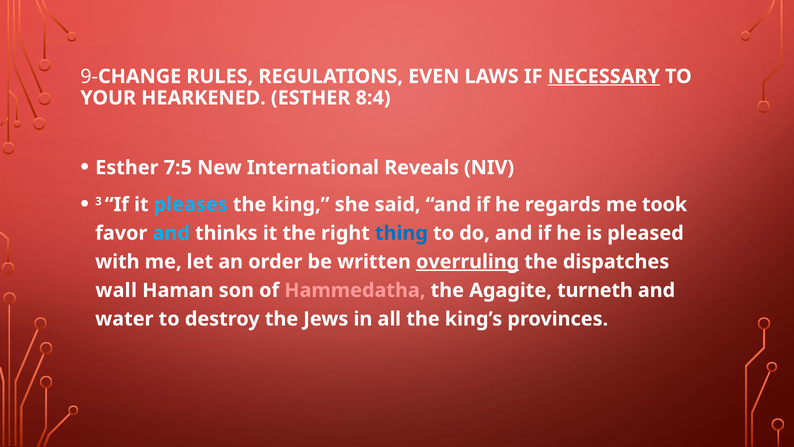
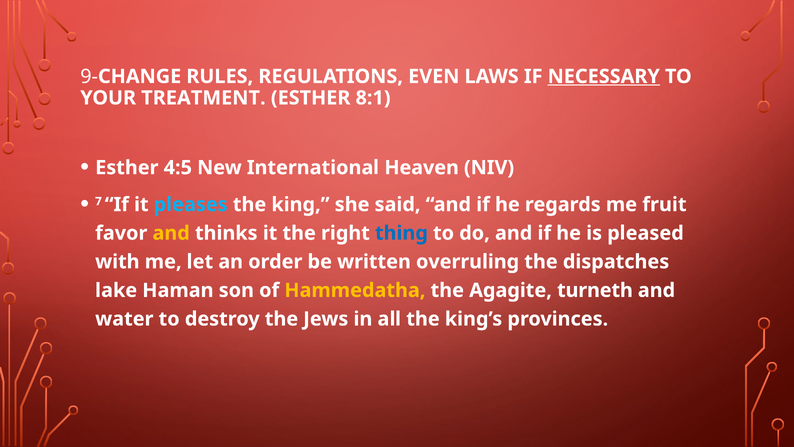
HEARKENED: HEARKENED -> TREATMENT (203, 98)
8:4: 8:4 -> 8:1 (373, 98)
7:5: 7:5 -> 4:5 (178, 168)
Reveals: Reveals -> Heaven (422, 168)
3: 3 -> 7 (98, 201)
took: took -> fruit (664, 204)
and colour: light blue -> yellow (171, 233)
overruling underline: present -> none (468, 262)
wall: wall -> lake (116, 290)
Hammedatha colour: pink -> yellow (355, 290)
